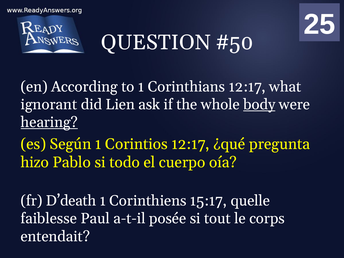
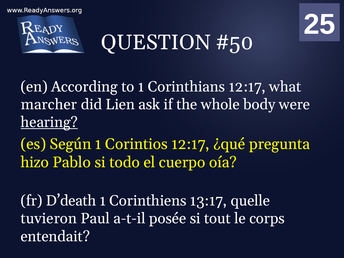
ignorant: ignorant -> marcher (49, 104)
body underline: present -> none (259, 104)
15:17: 15:17 -> 13:17 (208, 201)
faiblesse: faiblesse -> tuvieron (49, 219)
